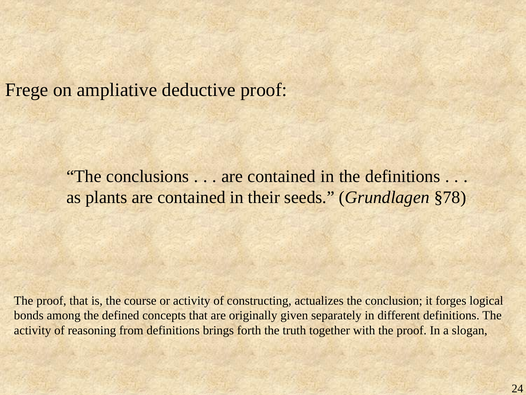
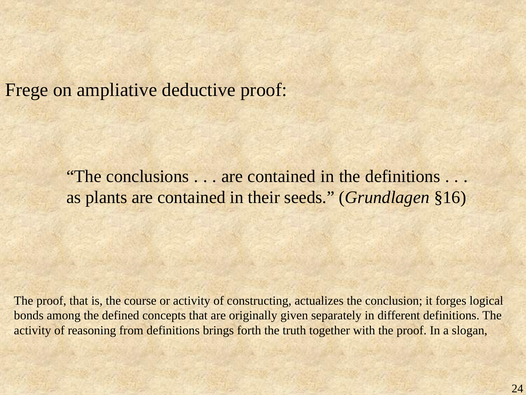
§78: §78 -> §16 (450, 197)
